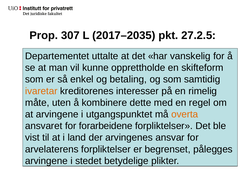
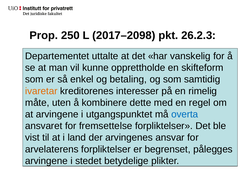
307: 307 -> 250 (70, 35)
2017–2035: 2017–2035 -> 2017–2098 (124, 35)
27.2.5: 27.2.5 -> 26.2.3 (199, 35)
overta colour: orange -> blue (185, 115)
forarbeidene: forarbeidene -> fremsettelse (106, 126)
